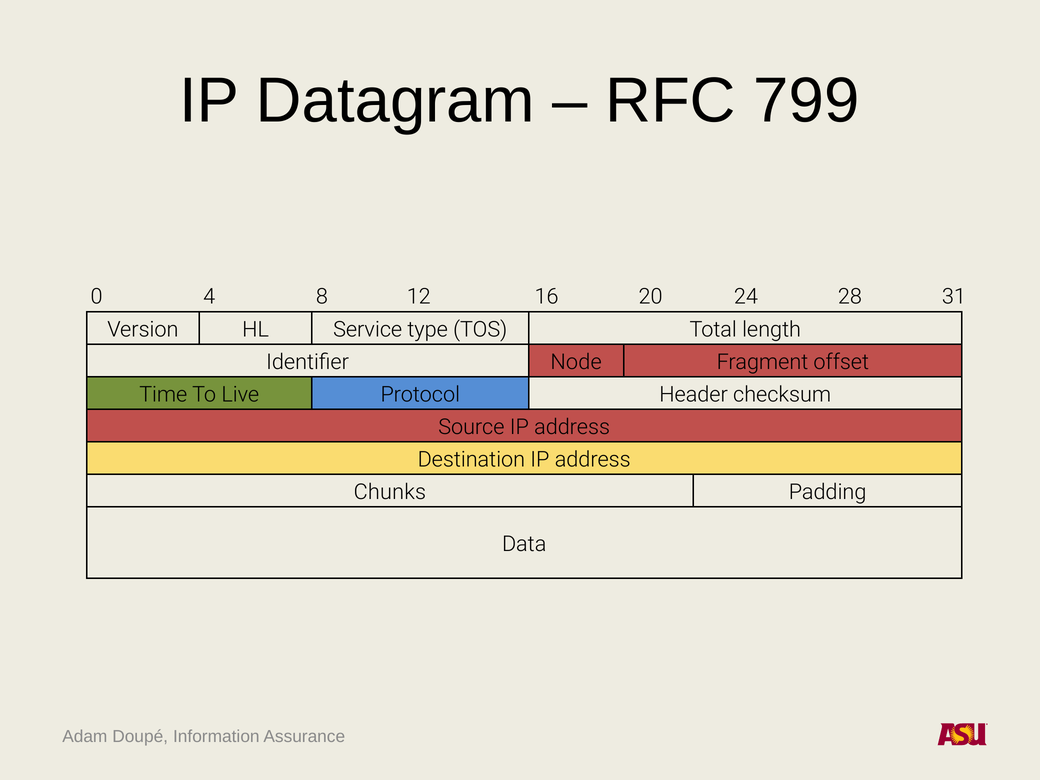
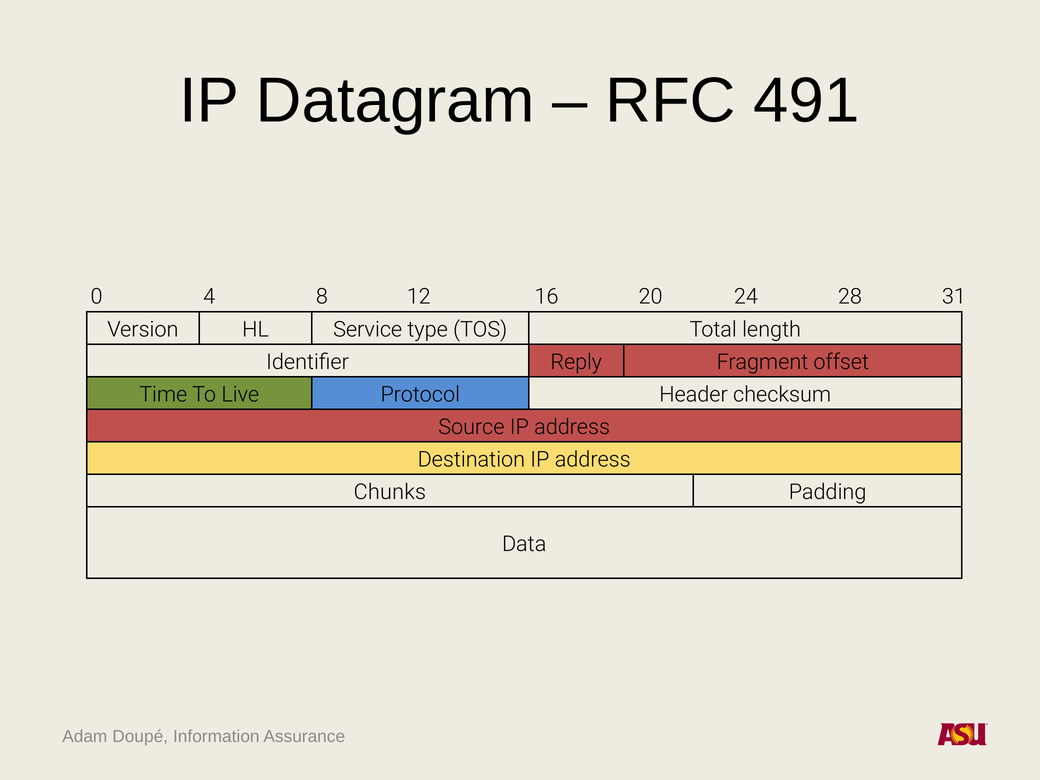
799: 799 -> 491 (806, 101)
Node: Node -> Reply (576, 362)
